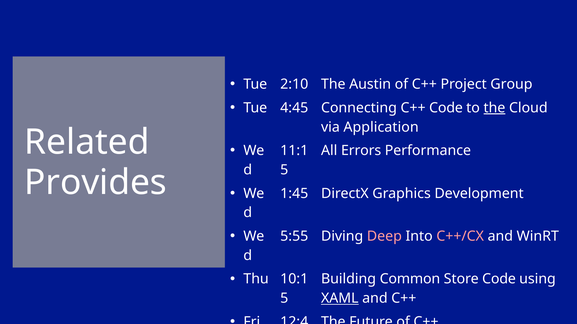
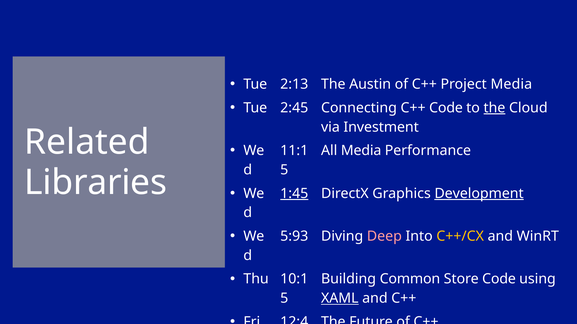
2:10: 2:10 -> 2:13 (294, 84)
Project Group: Group -> Media (511, 84)
4:45: 4:45 -> 2:45 (294, 108)
Application: Application -> Investment (381, 127)
All Errors: Errors -> Media (361, 151)
Provides: Provides -> Libraries (96, 183)
1:45 underline: none -> present (294, 194)
Development underline: none -> present (479, 194)
5:55: 5:55 -> 5:93 (294, 237)
C++/CX colour: pink -> yellow (460, 237)
